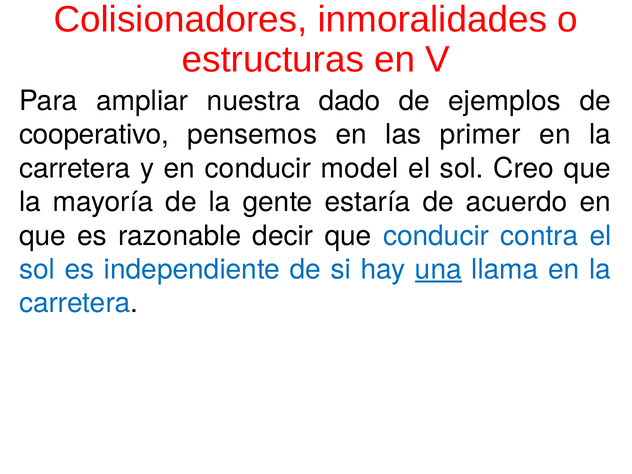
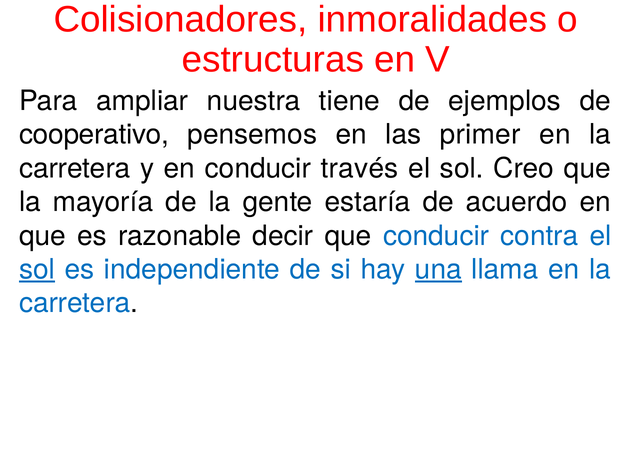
dado: dado -> tiene (349, 101)
model: model -> través (360, 168)
sol underline: none -> present (37, 270)
